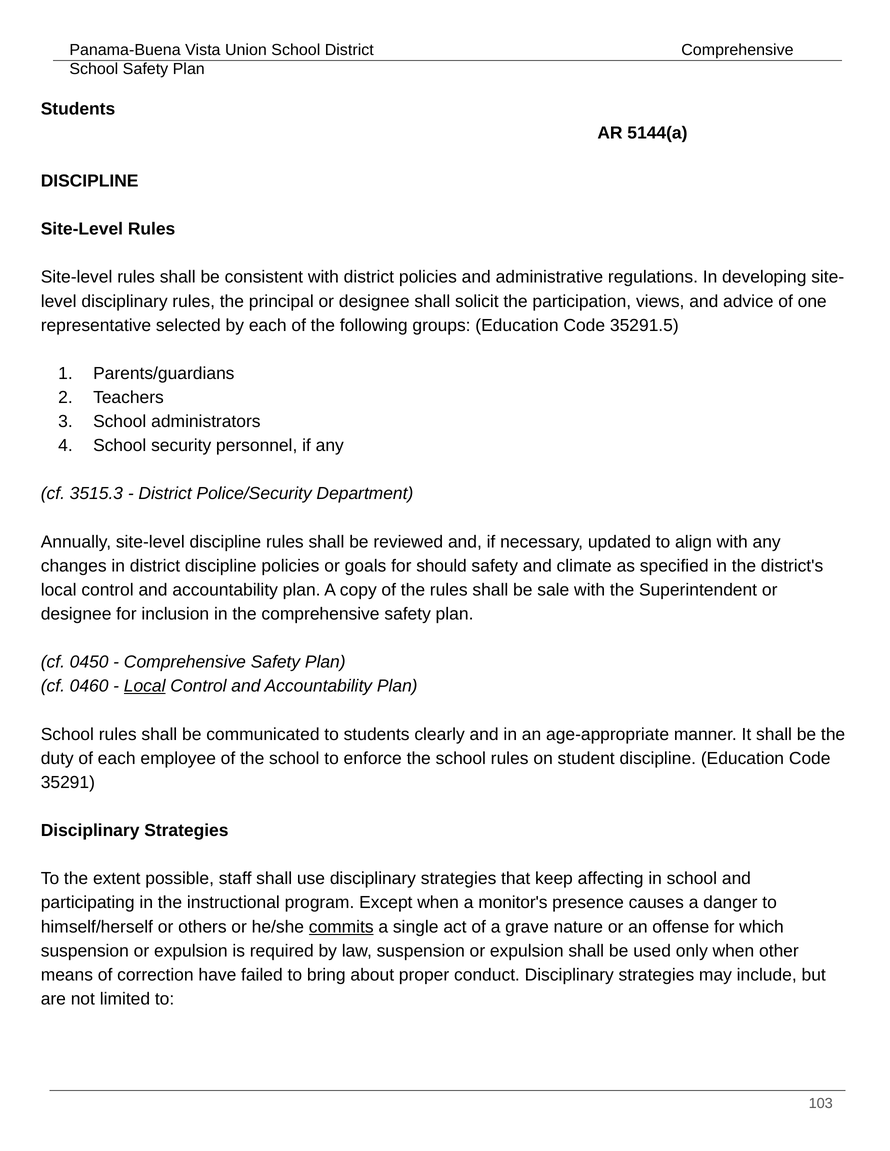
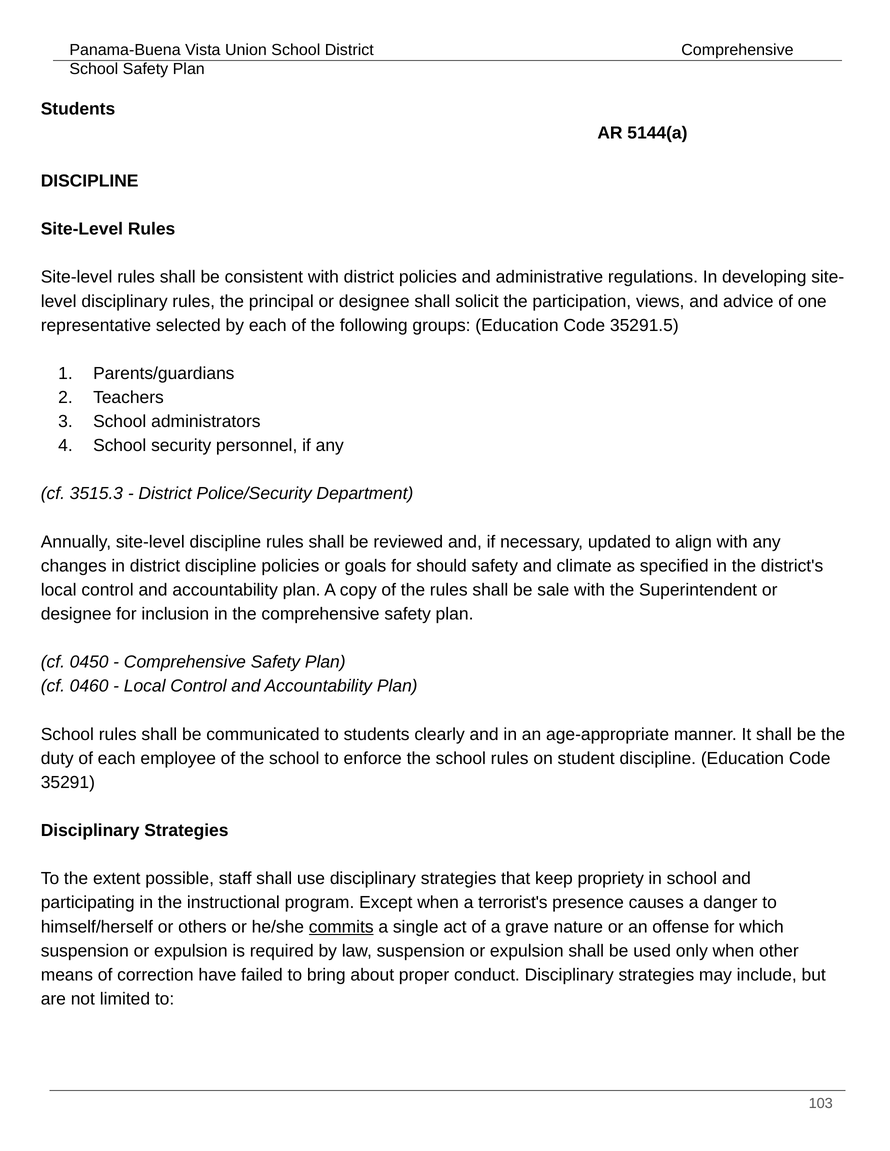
Local underline: present -> none (145, 687)
affecting: affecting -> propriety (611, 879)
monitor's: monitor's -> terrorist's (513, 903)
